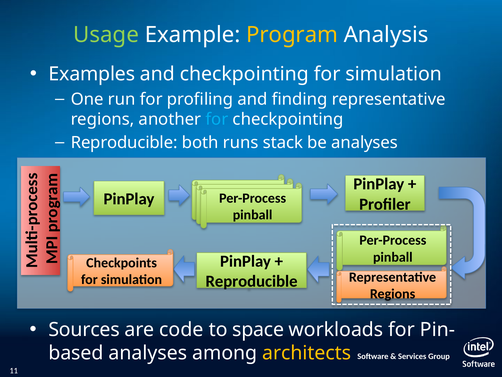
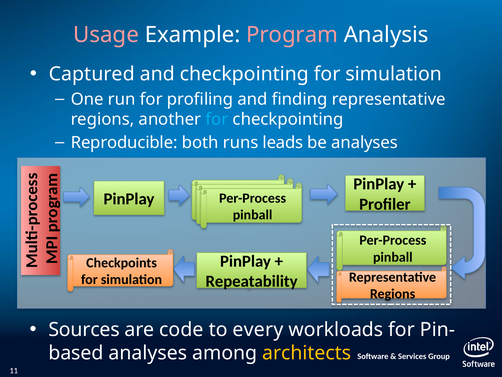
Usage colour: light green -> pink (106, 35)
Program colour: yellow -> pink (292, 35)
Examples: Examples -> Captured (92, 74)
stack: stack -> leads (283, 143)
Reproducible: Reproducible -> Repeatability (252, 281)
space: space -> every (258, 329)
